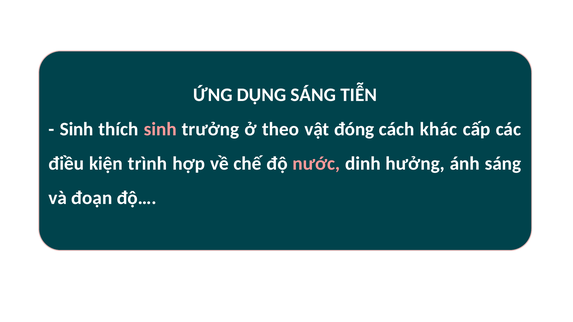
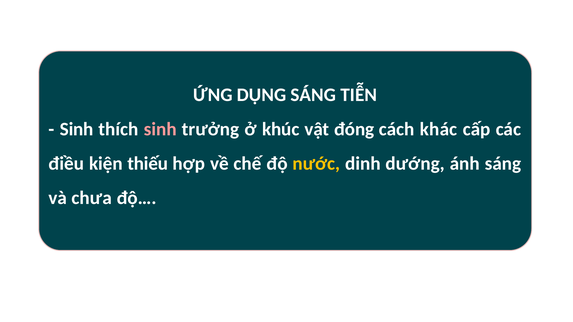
theo: theo -> khúc (281, 129)
trình: trình -> thiếu (148, 164)
nước colour: pink -> yellow (316, 164)
hưởng: hưởng -> dướng (415, 164)
đoạn: đoạn -> chưa (92, 198)
